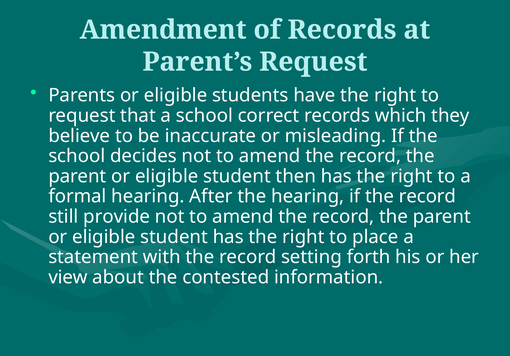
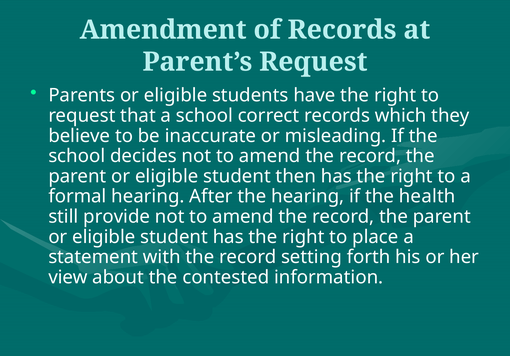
if the record: record -> health (427, 196)
